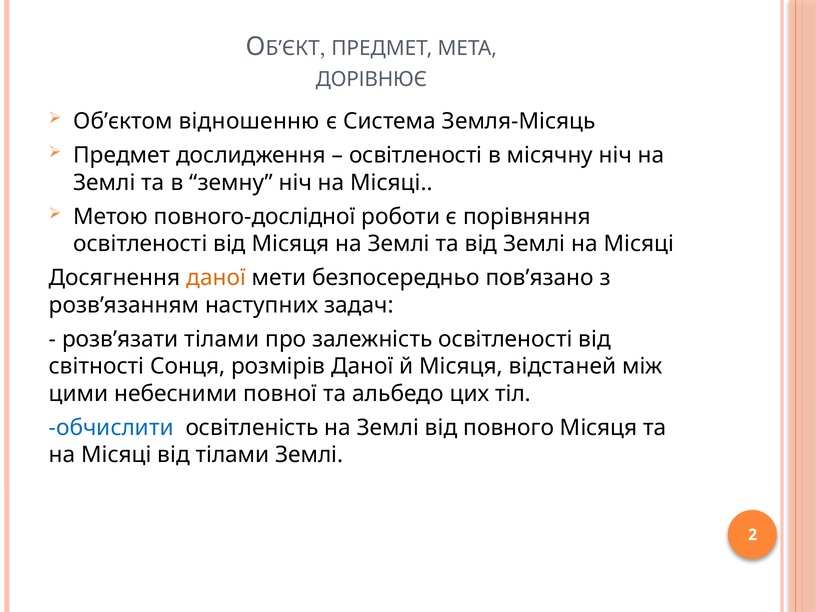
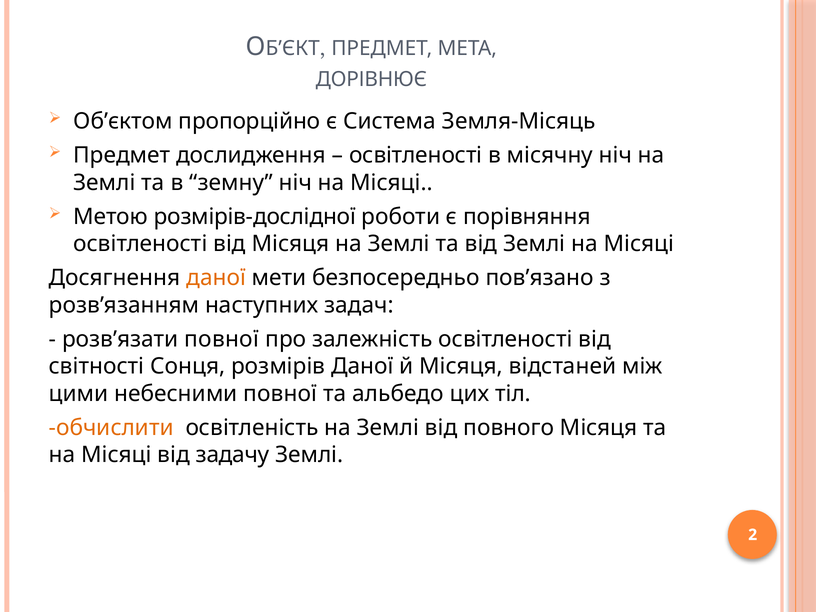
відношенню: відношенню -> пропорційно (249, 121)
повного-дослідної: повного-дослідної -> розмірів-дослідної (255, 217)
розв’язати тілами: тілами -> повної (222, 339)
обчислити colour: blue -> orange (111, 428)
від тілами: тілами -> задачу (233, 455)
